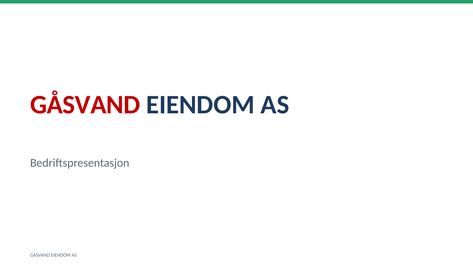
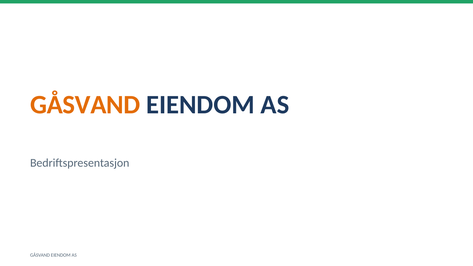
GÅSVAND colour: red -> orange (85, 105)
